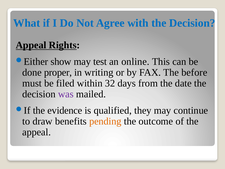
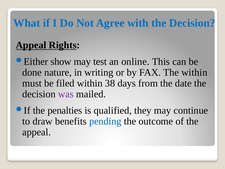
proper: proper -> nature (58, 72)
The before: before -> within (194, 72)
32: 32 -> 38 (110, 83)
evidence: evidence -> penalties (65, 110)
pending colour: orange -> blue (105, 121)
